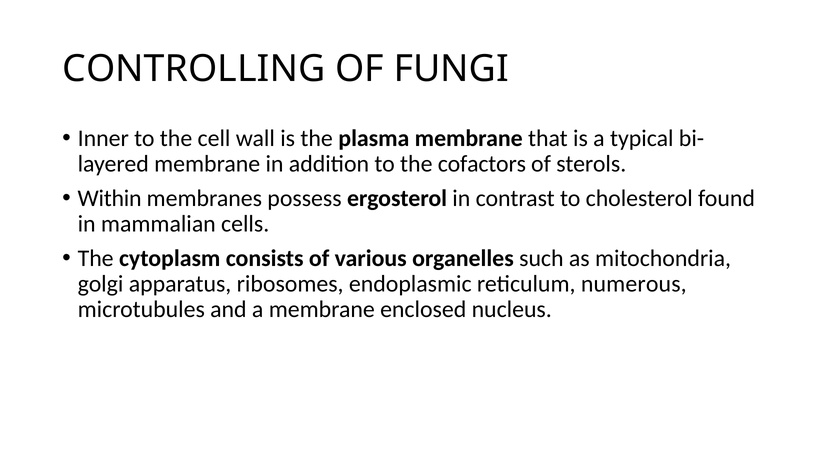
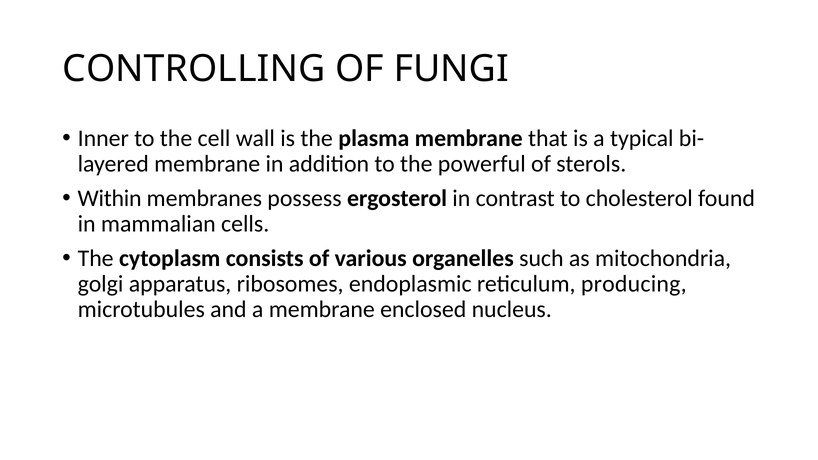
cofactors: cofactors -> powerful (482, 164)
numerous: numerous -> producing (634, 284)
